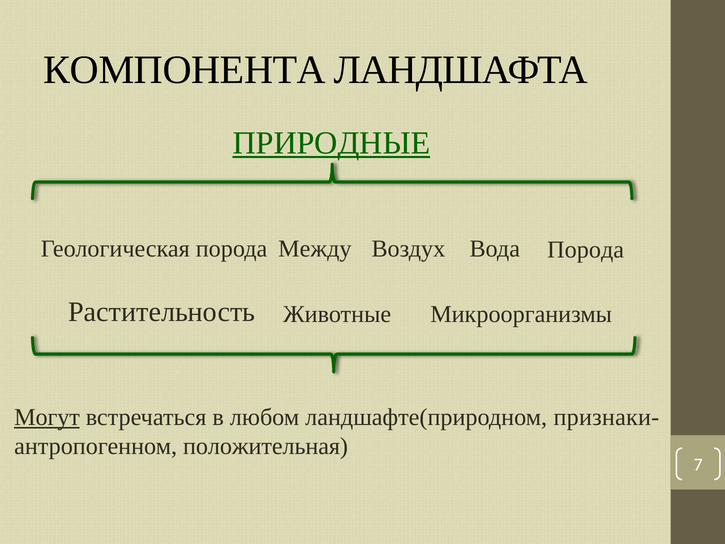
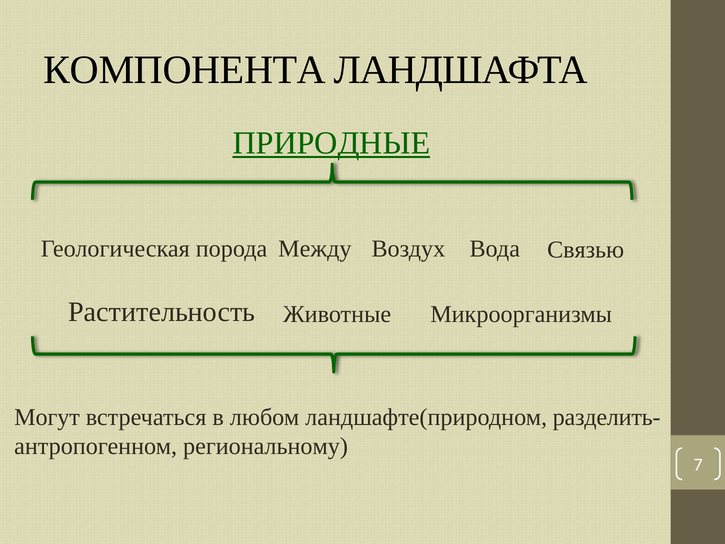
Воздух Порода: Порода -> Связью (586, 250)
Могут underline: present -> none (47, 417)
признаки-: признаки- -> разделить- (607, 417)
положительная: положительная -> региональному (266, 446)
